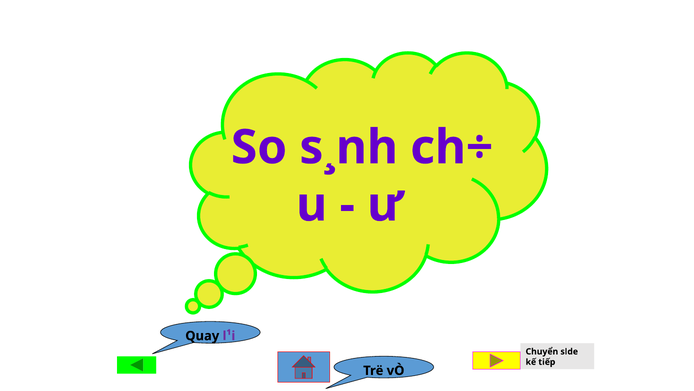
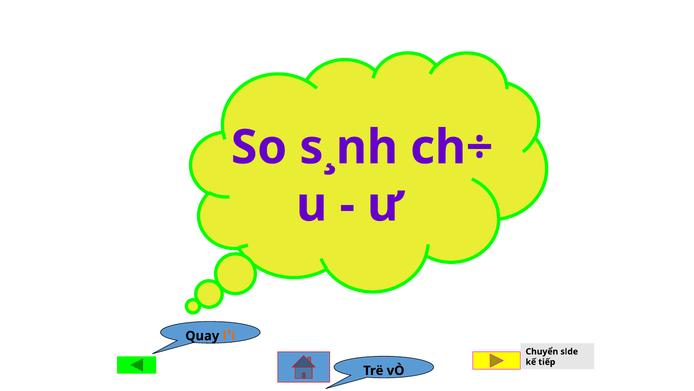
l¹i colour: purple -> orange (229, 335)
